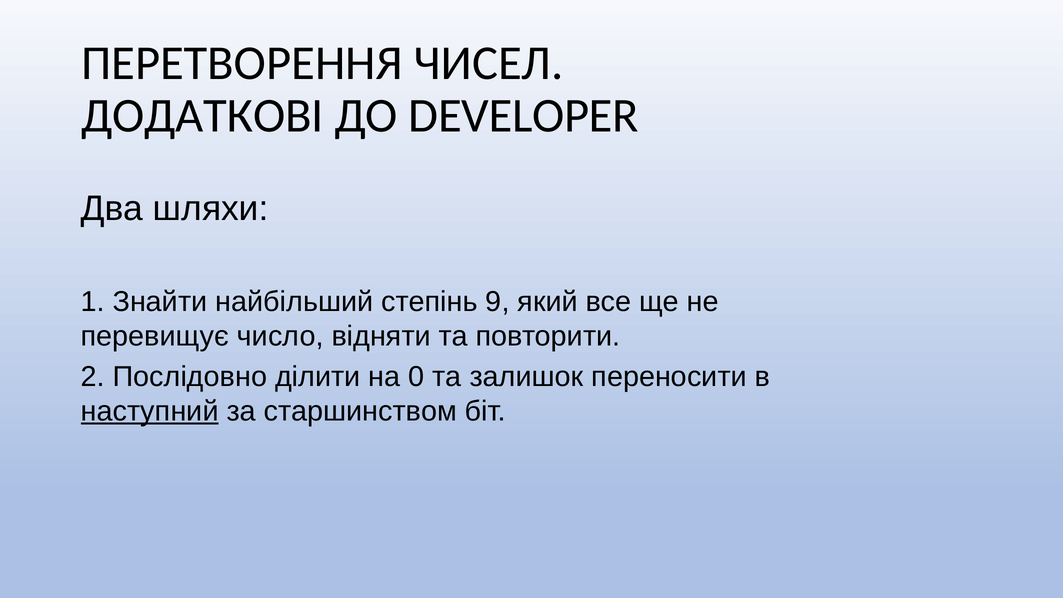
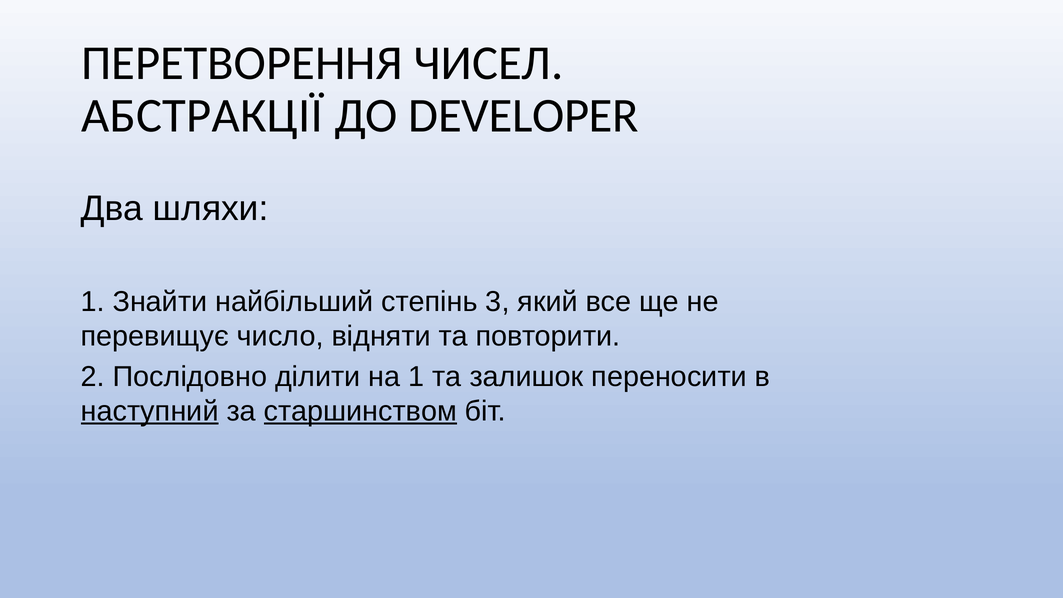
ДОДАТКОВІ: ДОДАТКОВІ -> АБСТРАКЦІЇ (202, 116)
9: 9 -> 3 (497, 302)
на 0: 0 -> 1 (416, 377)
старшинством underline: none -> present (360, 411)
